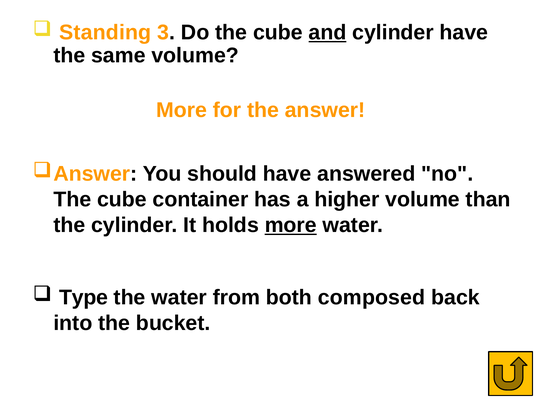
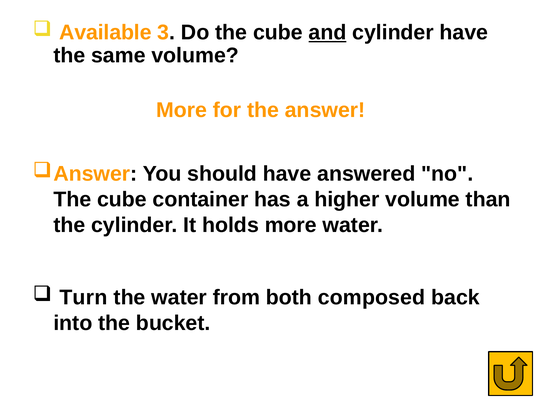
Standing: Standing -> Available (105, 32)
more underline: present -> none (291, 225)
Type: Type -> Turn (83, 298)
